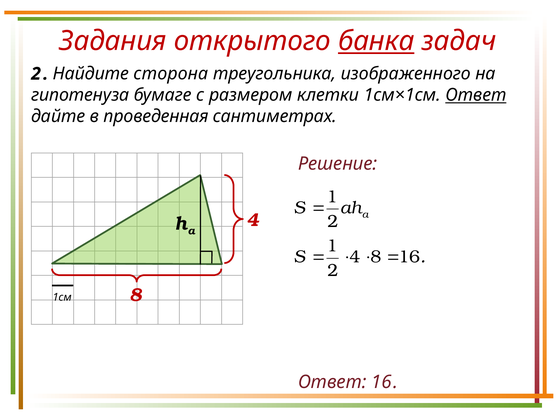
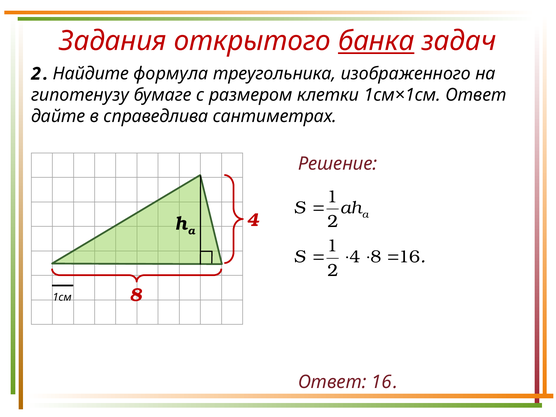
сторона: сторона -> формула (171, 74)
гипотенуза: гипотенуза -> гипотенузу (80, 95)
Ответ underline: present -> none (476, 95)
проведенная: проведенная -> справедлива (156, 116)
